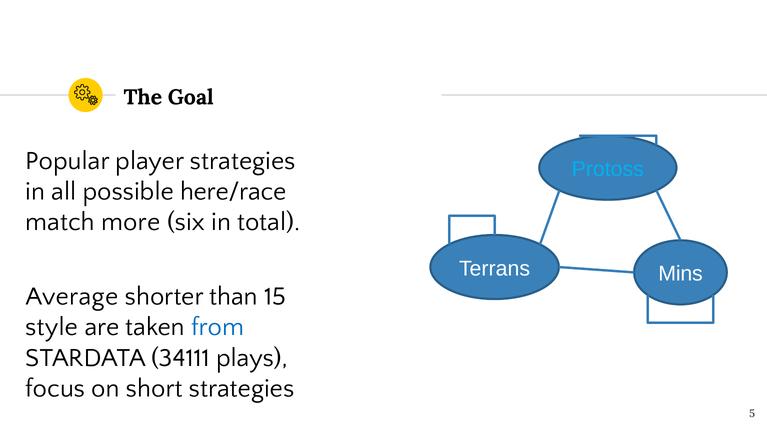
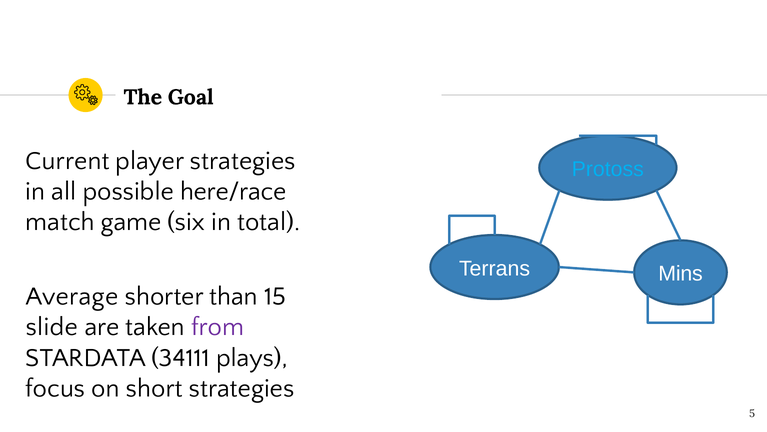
Popular: Popular -> Current (68, 160)
more: more -> game (131, 222)
style: style -> slide (52, 327)
from colour: blue -> purple (218, 327)
